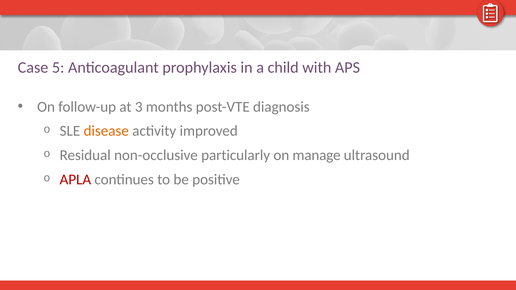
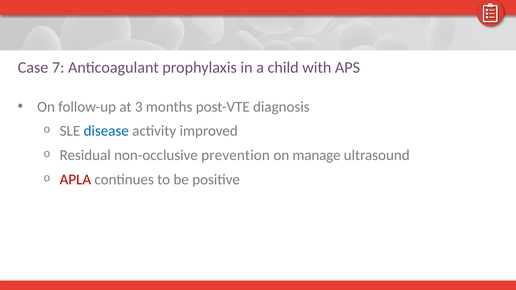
5: 5 -> 7 (58, 68)
disease colour: orange -> blue (106, 131)
particularly: particularly -> prevention (236, 155)
